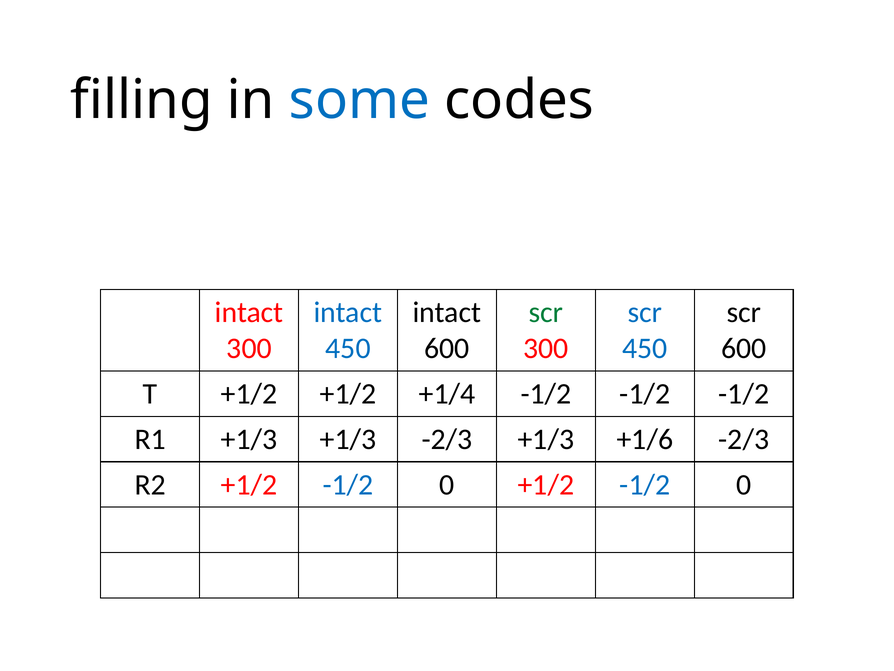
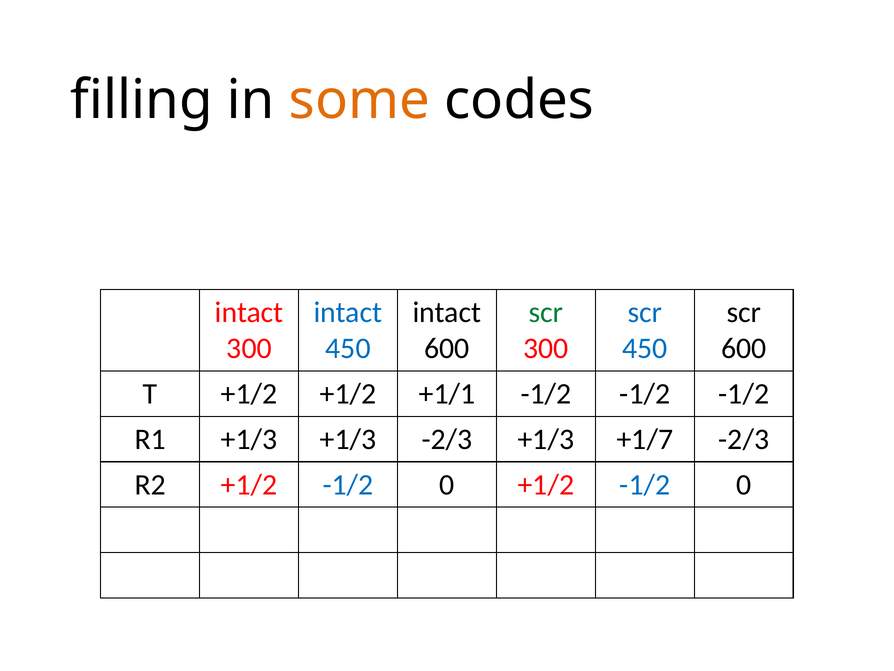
some colour: blue -> orange (359, 100)
+1/4: +1/4 -> +1/1 (447, 394)
+1/6: +1/6 -> +1/7 (645, 439)
